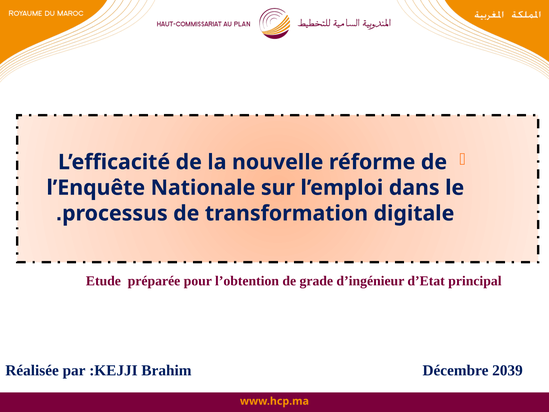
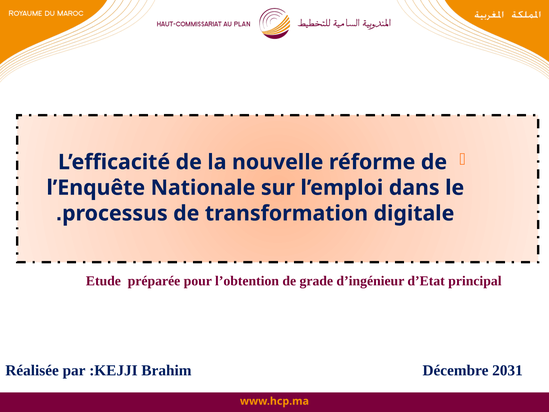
2039: 2039 -> 2031 (507, 370)
